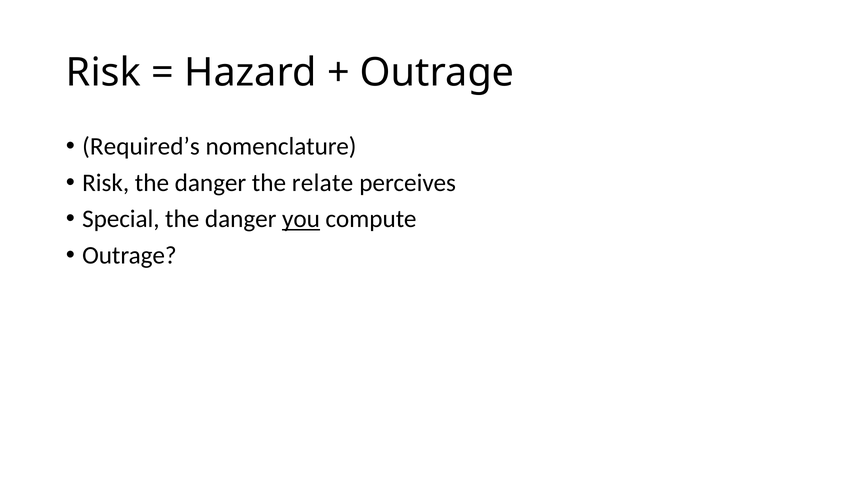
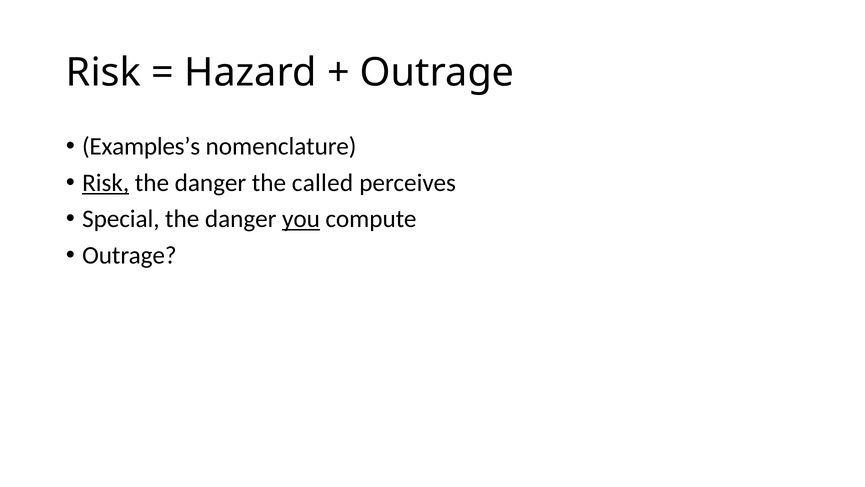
Required’s: Required’s -> Examples’s (141, 146)
Risk underline: none -> present (106, 183)
relate: relate -> called (323, 183)
